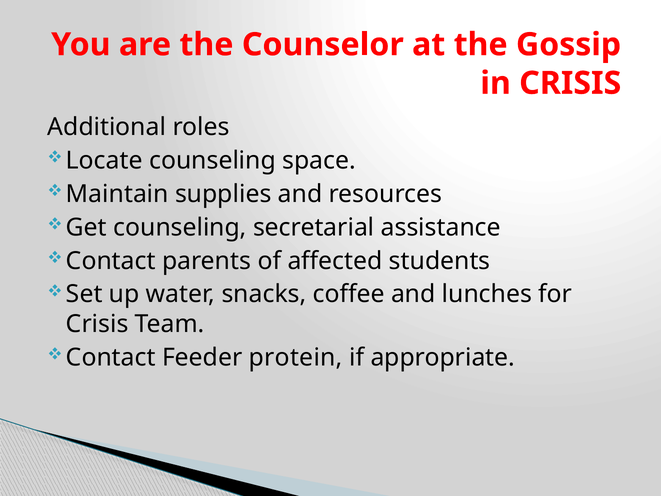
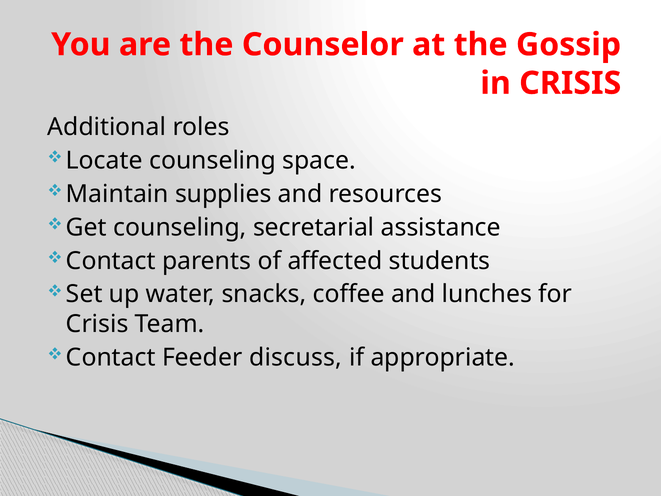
protein: protein -> discuss (296, 357)
